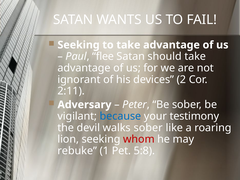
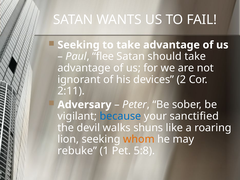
testimony: testimony -> sanctified (194, 116)
walks sober: sober -> shuns (148, 128)
whom colour: red -> orange (139, 139)
